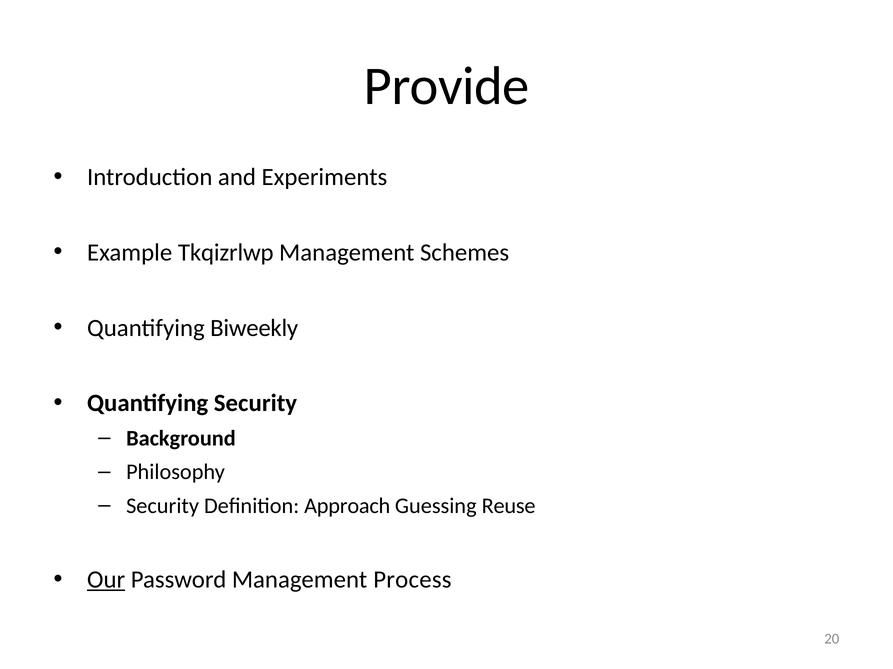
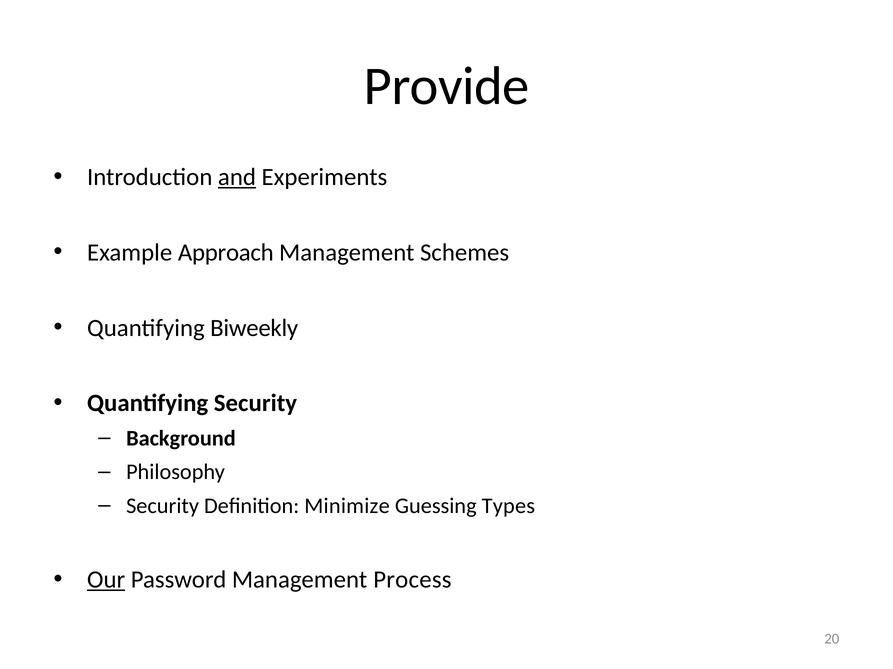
and underline: none -> present (237, 177)
Tkqizrlwp: Tkqizrlwp -> Approach (226, 253)
Approach: Approach -> Minimize (347, 506)
Reuse: Reuse -> Types (508, 506)
